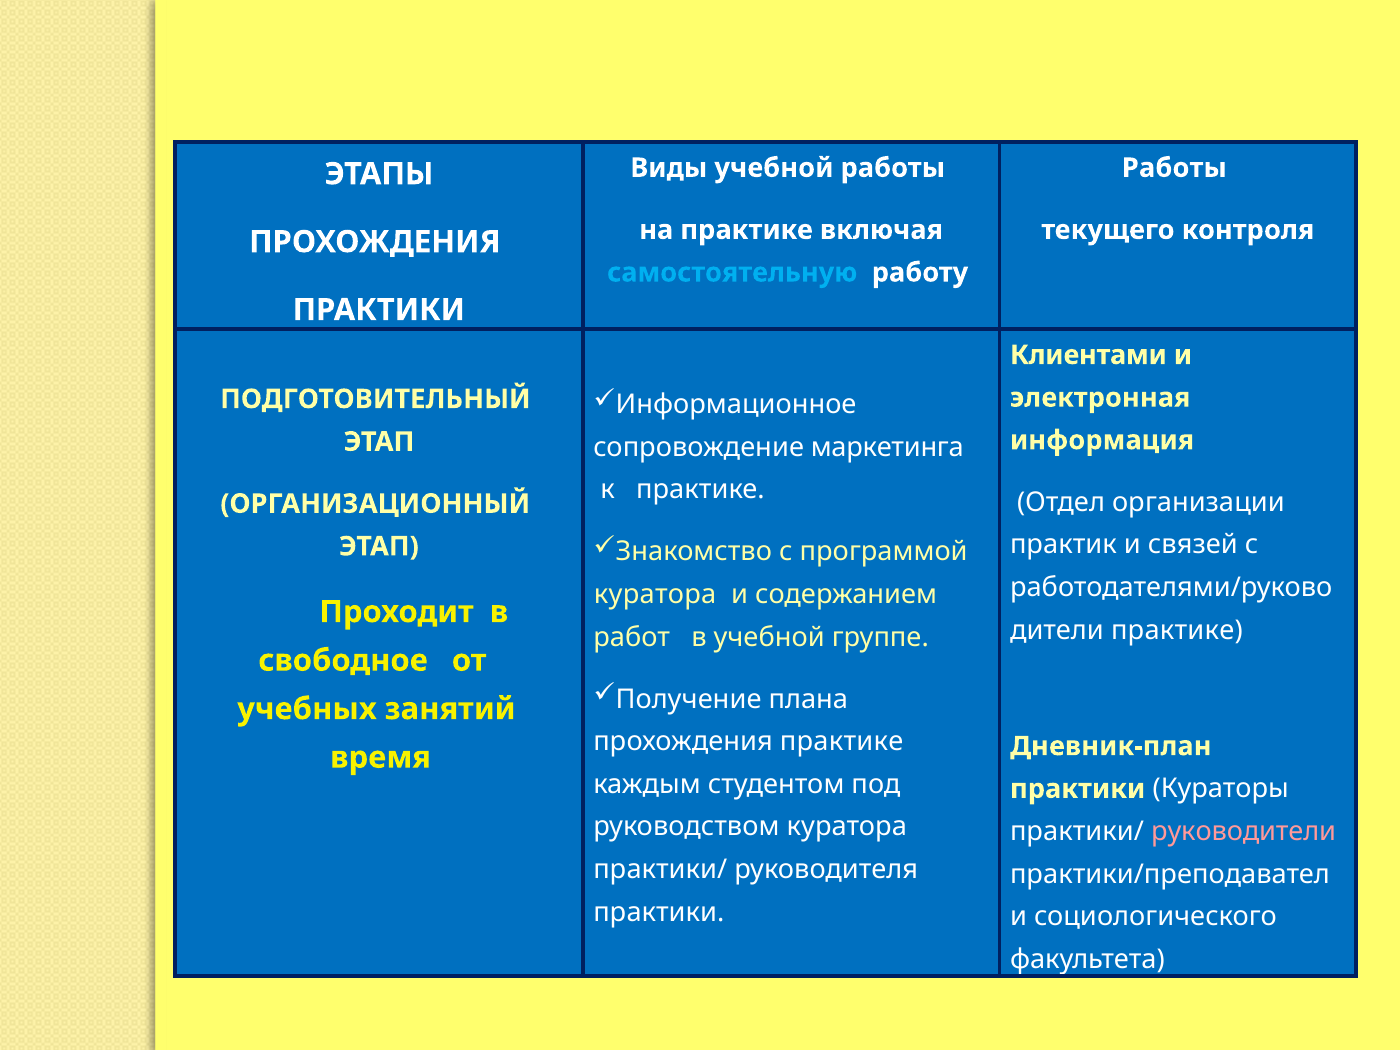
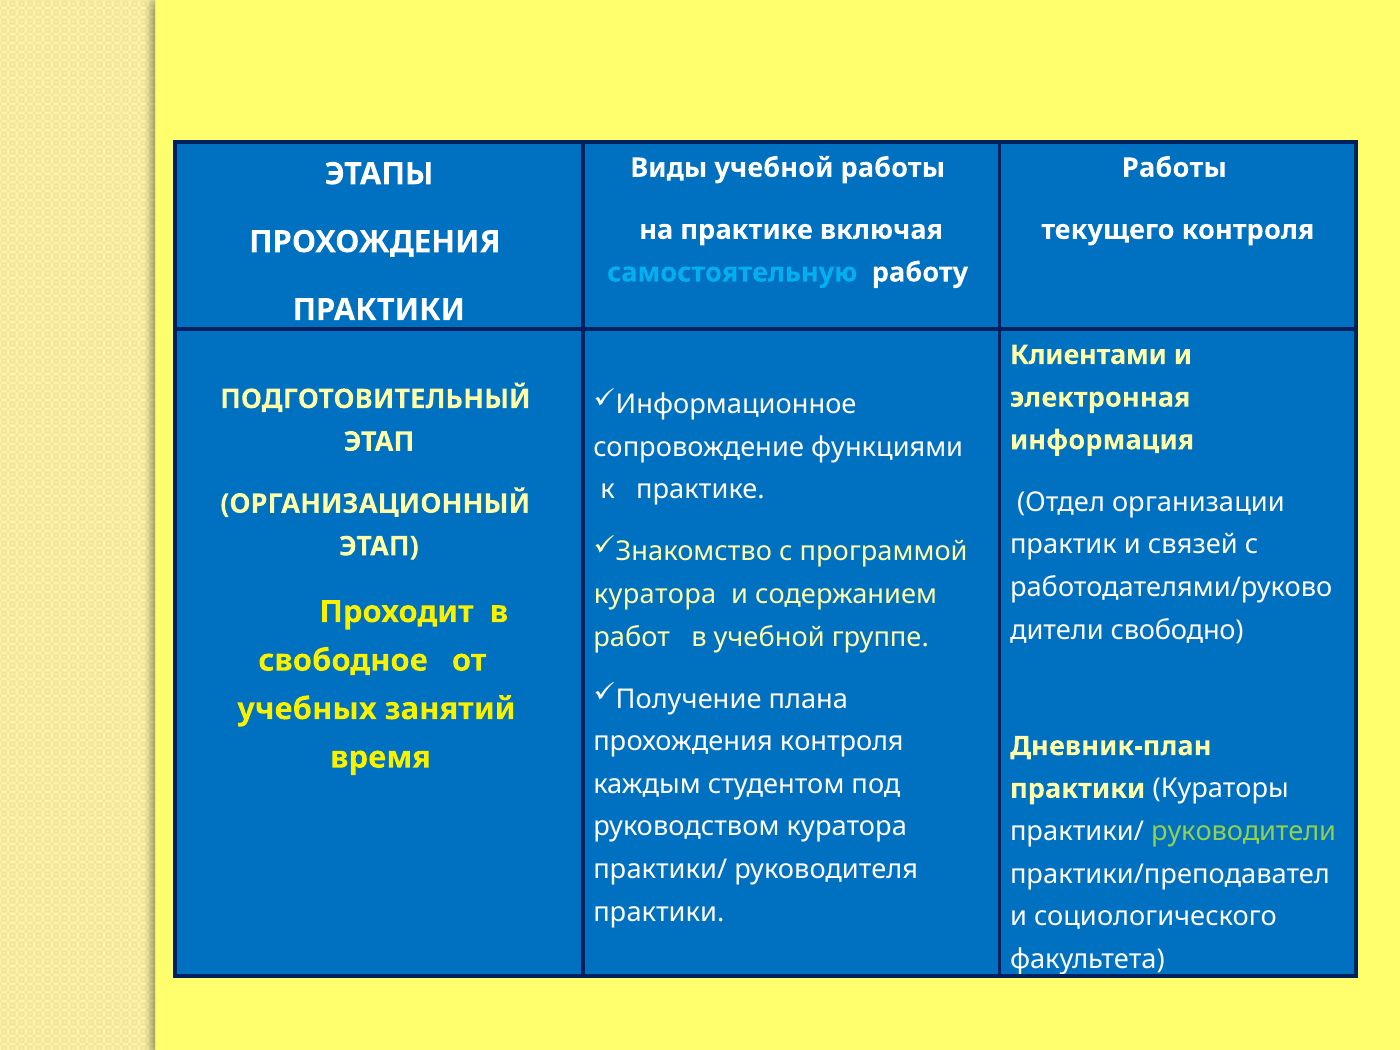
маркетинга: маркетинга -> функциями (887, 447)
практике: практике -> свободно (1177, 630)
прохождения практике: практике -> контроля (842, 742)
руководители colour: pink -> light green (1244, 831)
